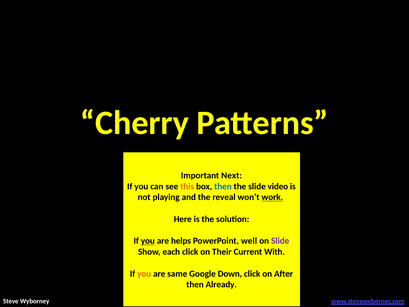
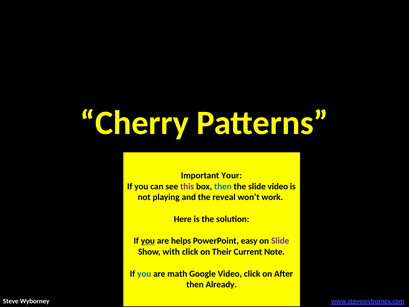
Next: Next -> Your (232, 175)
this colour: orange -> purple (187, 186)
work underline: present -> none (272, 197)
well: well -> easy (249, 241)
each: each -> with (171, 252)
With: With -> Note (274, 252)
you colour: orange -> blue (144, 273)
same: same -> math (177, 273)
Google Down: Down -> Video (230, 273)
